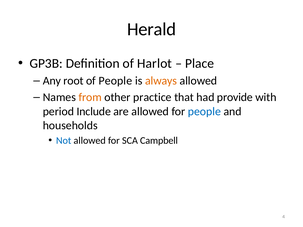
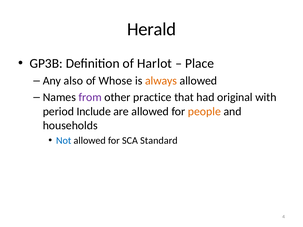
root: root -> also (73, 81)
of People: People -> Whose (115, 81)
from colour: orange -> purple (90, 97)
provide: provide -> original (235, 97)
people colour: blue -> orange (204, 112)
Campbell: Campbell -> Standard (159, 141)
